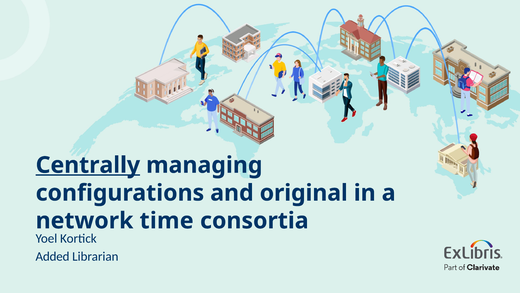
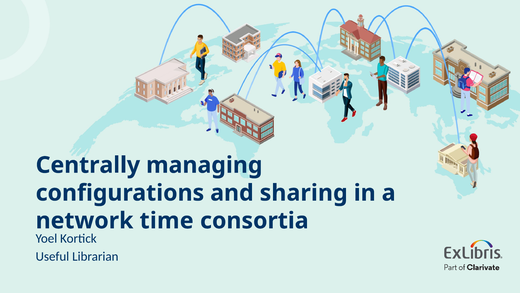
Centrally underline: present -> none (88, 165)
original: original -> sharing (304, 193)
Added: Added -> Useful (52, 256)
